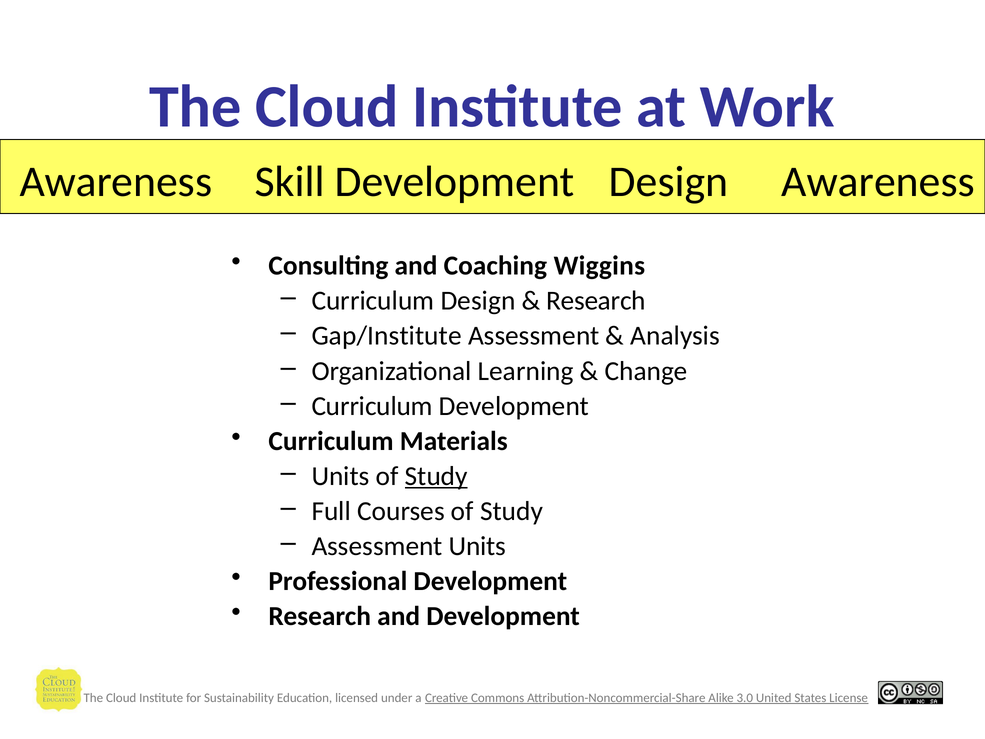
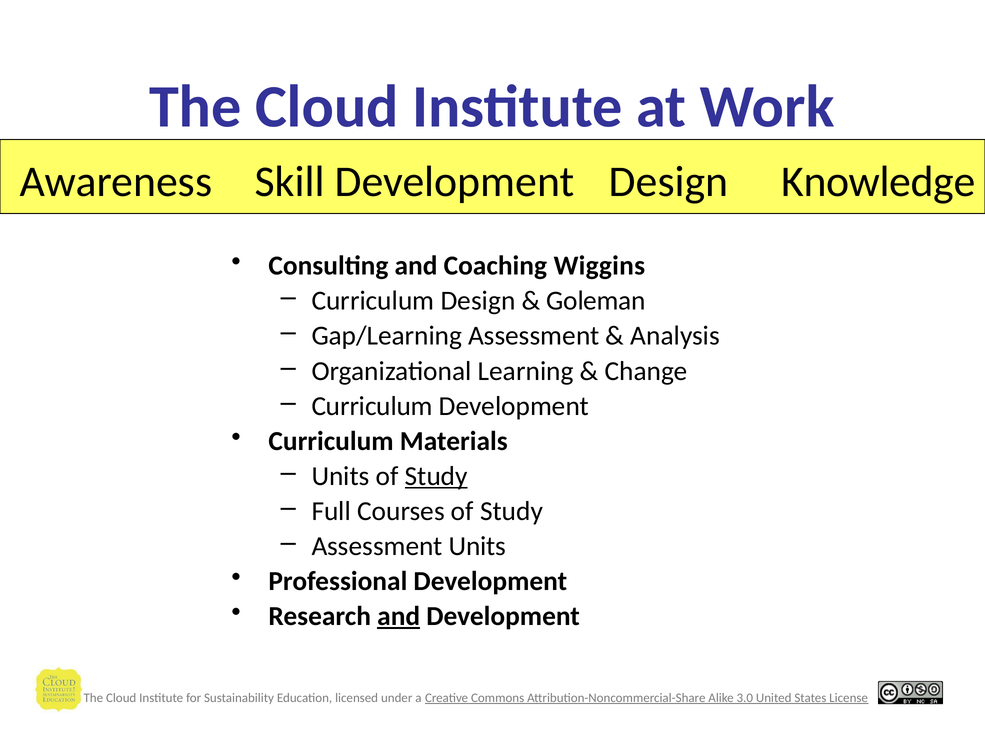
Awareness Awareness: Awareness -> Knowledge (878, 182)
Research: Research -> Goleman (596, 301)
Gap/Institute: Gap/Institute -> Gap/Learning (387, 336)
and underline: none -> present (399, 616)
